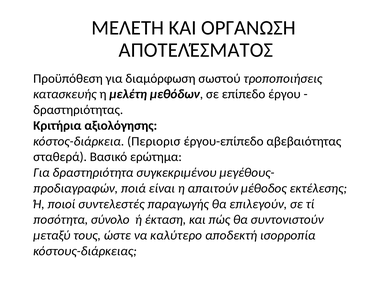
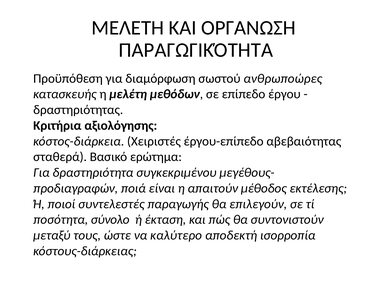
ΑΠΟΤΕΛΈΣΜΑΤΟΣ: ΑΠΟΤΕΛΈΣΜΑΤΟΣ -> ΠΑΡΑΓΩΓΙΚΌΤΗΤΑ (196, 50)
τροποποιήσεις: τροποποιήσεις -> ανθρωποώρες (283, 79)
Περιορισ: Περιορισ -> Χειριστές (154, 141)
